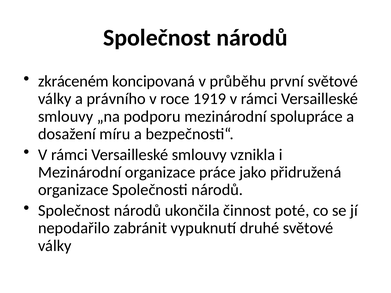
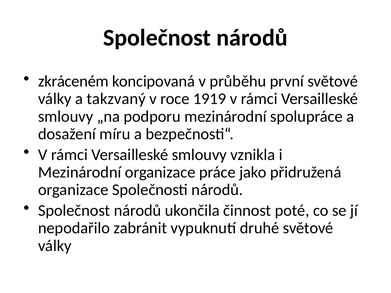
právního: právního -> takzvaný (116, 99)
